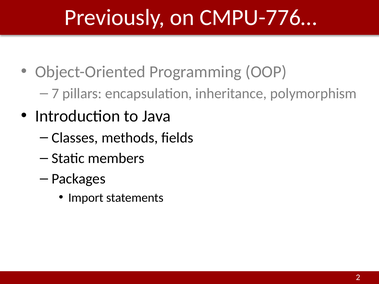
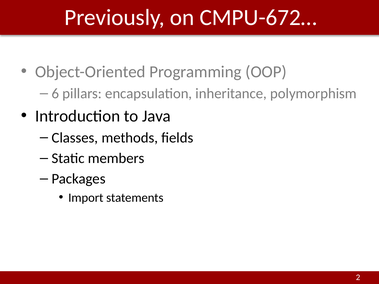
CMPU-776…: CMPU-776… -> CMPU-672… (258, 17)
7: 7 -> 6 (55, 94)
